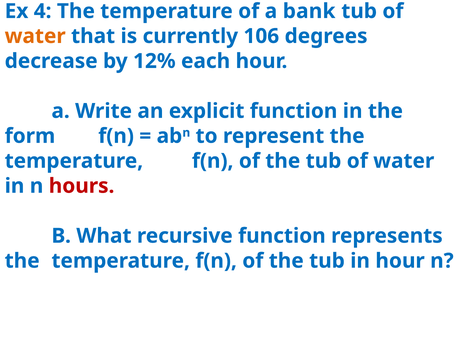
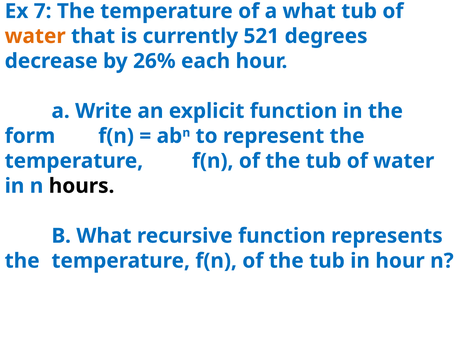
4: 4 -> 7 (43, 11)
a bank: bank -> what (309, 11)
106: 106 -> 521 (261, 36)
12%: 12% -> 26% (154, 61)
hours colour: red -> black (82, 186)
